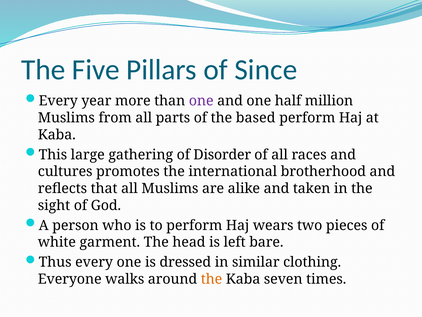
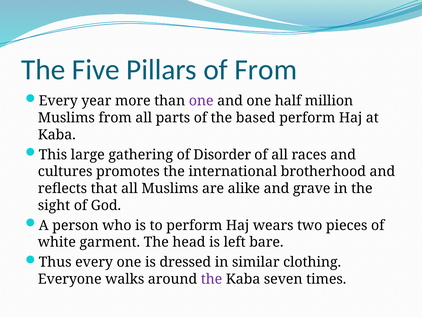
of Since: Since -> From (266, 70)
taken: taken -> grave (312, 188)
the colour: orange -> purple (212, 279)
